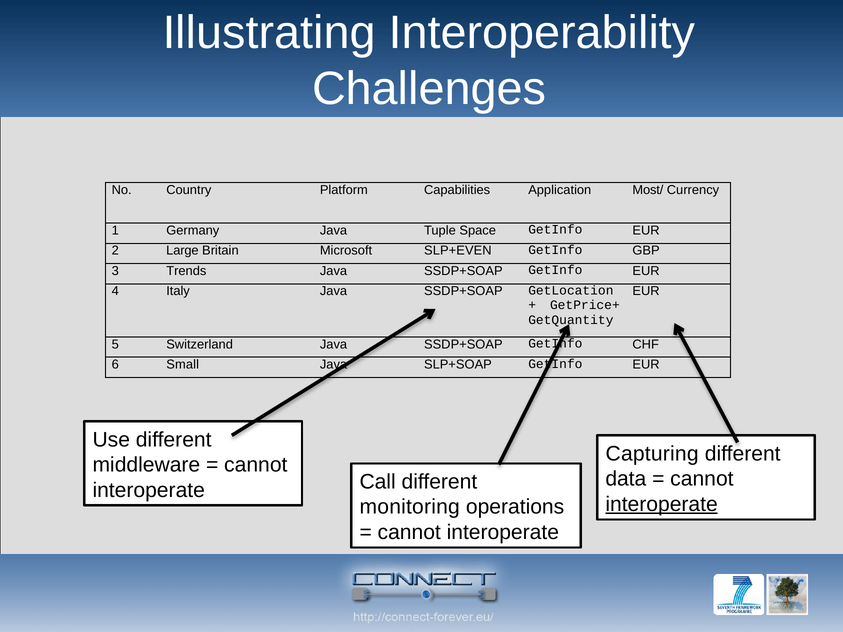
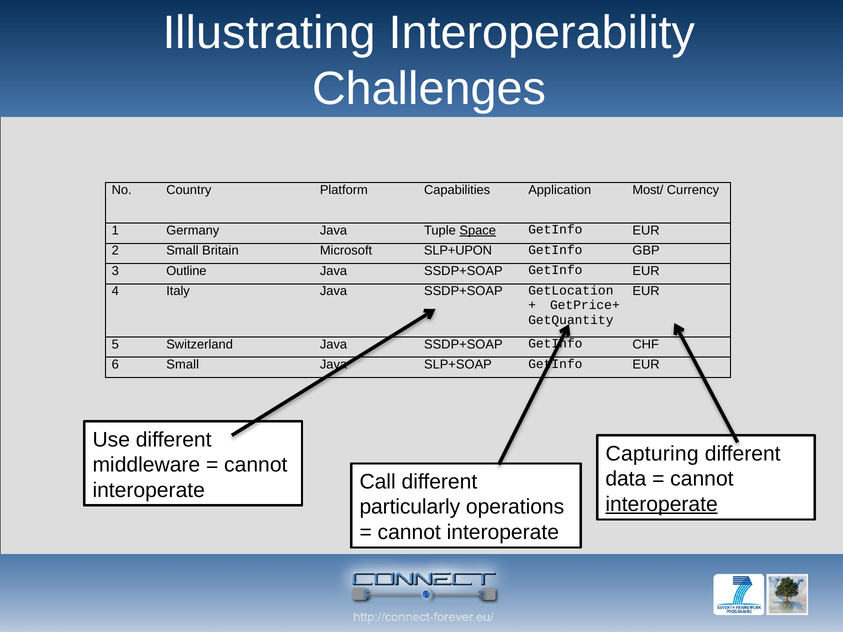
Space underline: none -> present (478, 231)
2 Large: Large -> Small (182, 251)
SLP+EVEN: SLP+EVEN -> SLP+UPON (458, 251)
Trends: Trends -> Outline (186, 271)
monitoring: monitoring -> particularly (410, 507)
